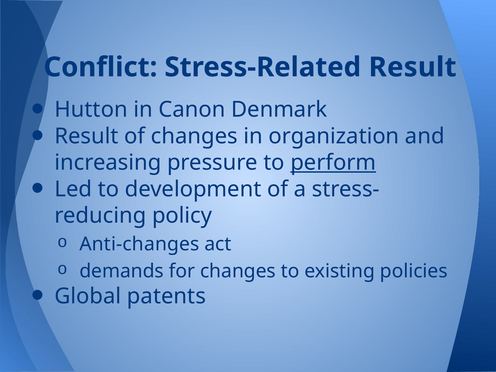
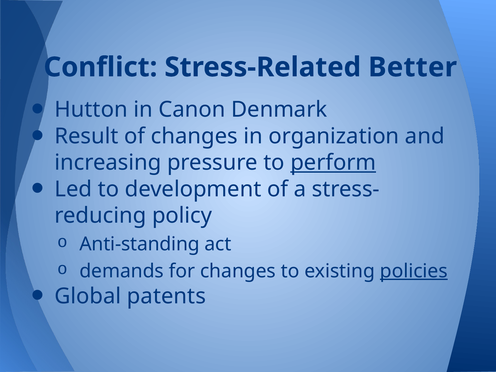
Stress-Related Result: Result -> Better (413, 67)
Anti-changes: Anti-changes -> Anti-standing (140, 244)
policies underline: none -> present (414, 271)
